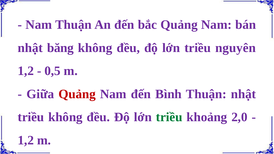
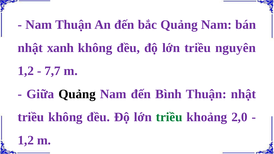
băng: băng -> xanh (60, 48)
0,5: 0,5 -> 7,7 (53, 71)
Quảng colour: red -> black (77, 94)
